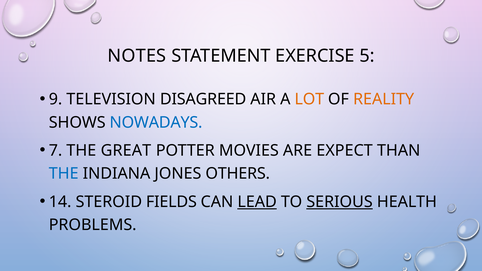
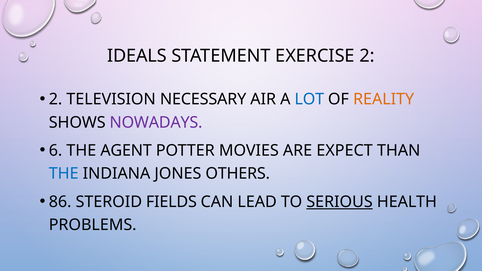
NOTES: NOTES -> IDEALS (137, 56)
EXERCISE 5: 5 -> 2 (367, 56)
9: 9 -> 2 (56, 99)
DISAGREED: DISAGREED -> NECESSARY (203, 99)
LOT colour: orange -> blue (309, 99)
NOWADAYS colour: blue -> purple (156, 122)
7: 7 -> 6 (56, 151)
GREAT: GREAT -> AGENT (126, 151)
14: 14 -> 86 (60, 202)
LEAD underline: present -> none (257, 202)
